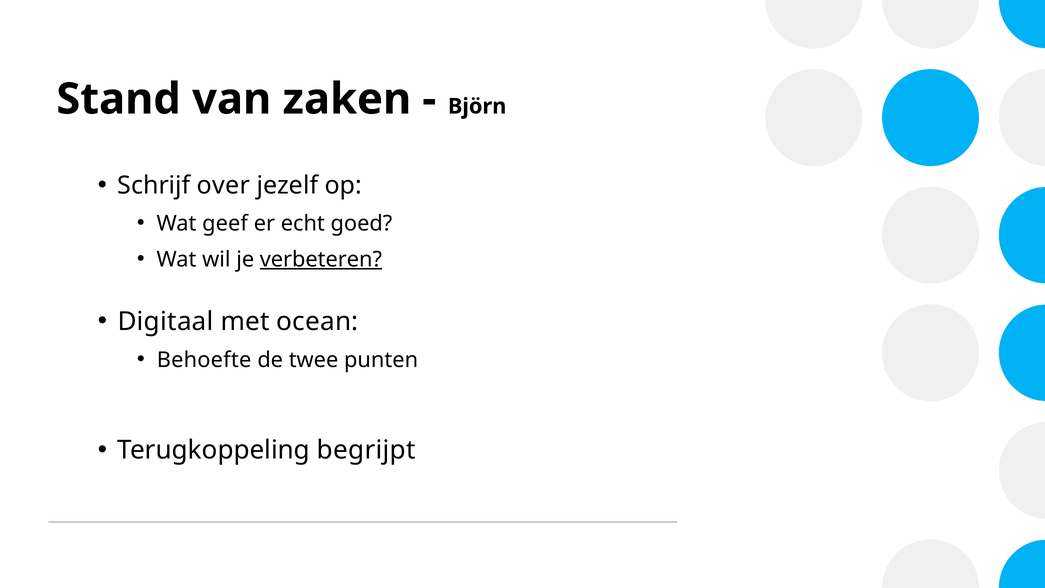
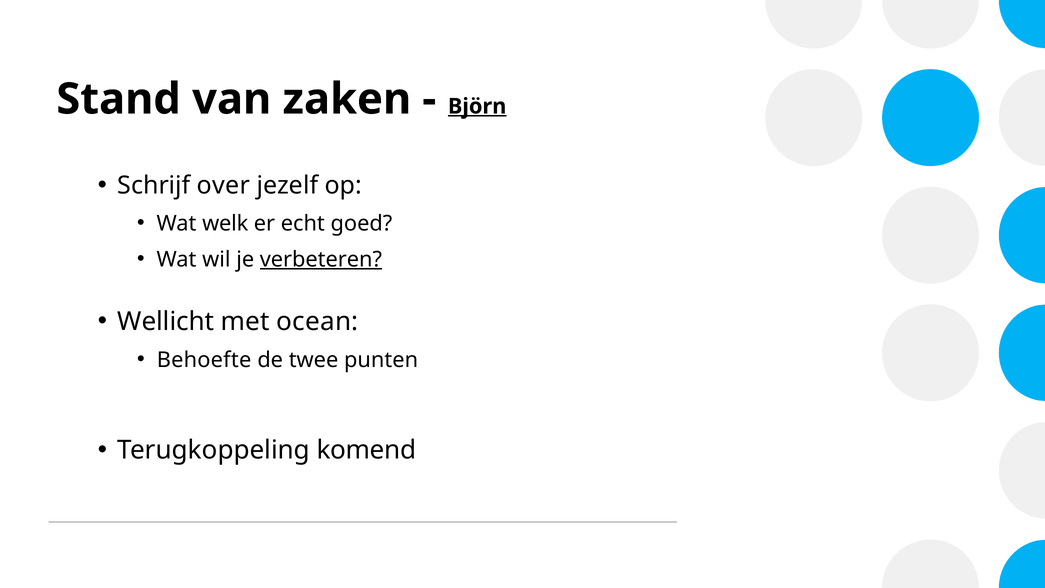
Björn underline: none -> present (477, 106)
geef: geef -> welk (225, 223)
Digitaal: Digitaal -> Wellicht (166, 322)
begrijpt: begrijpt -> komend (366, 450)
